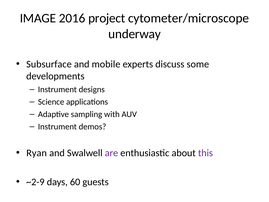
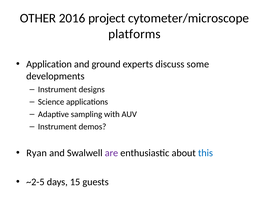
IMAGE: IMAGE -> OTHER (38, 18)
underway: underway -> platforms (134, 34)
Subsurface: Subsurface -> Application (49, 64)
mobile: mobile -> ground (106, 64)
this colour: purple -> blue (205, 153)
~2-9: ~2-9 -> ~2-5 (35, 182)
60: 60 -> 15 (75, 182)
